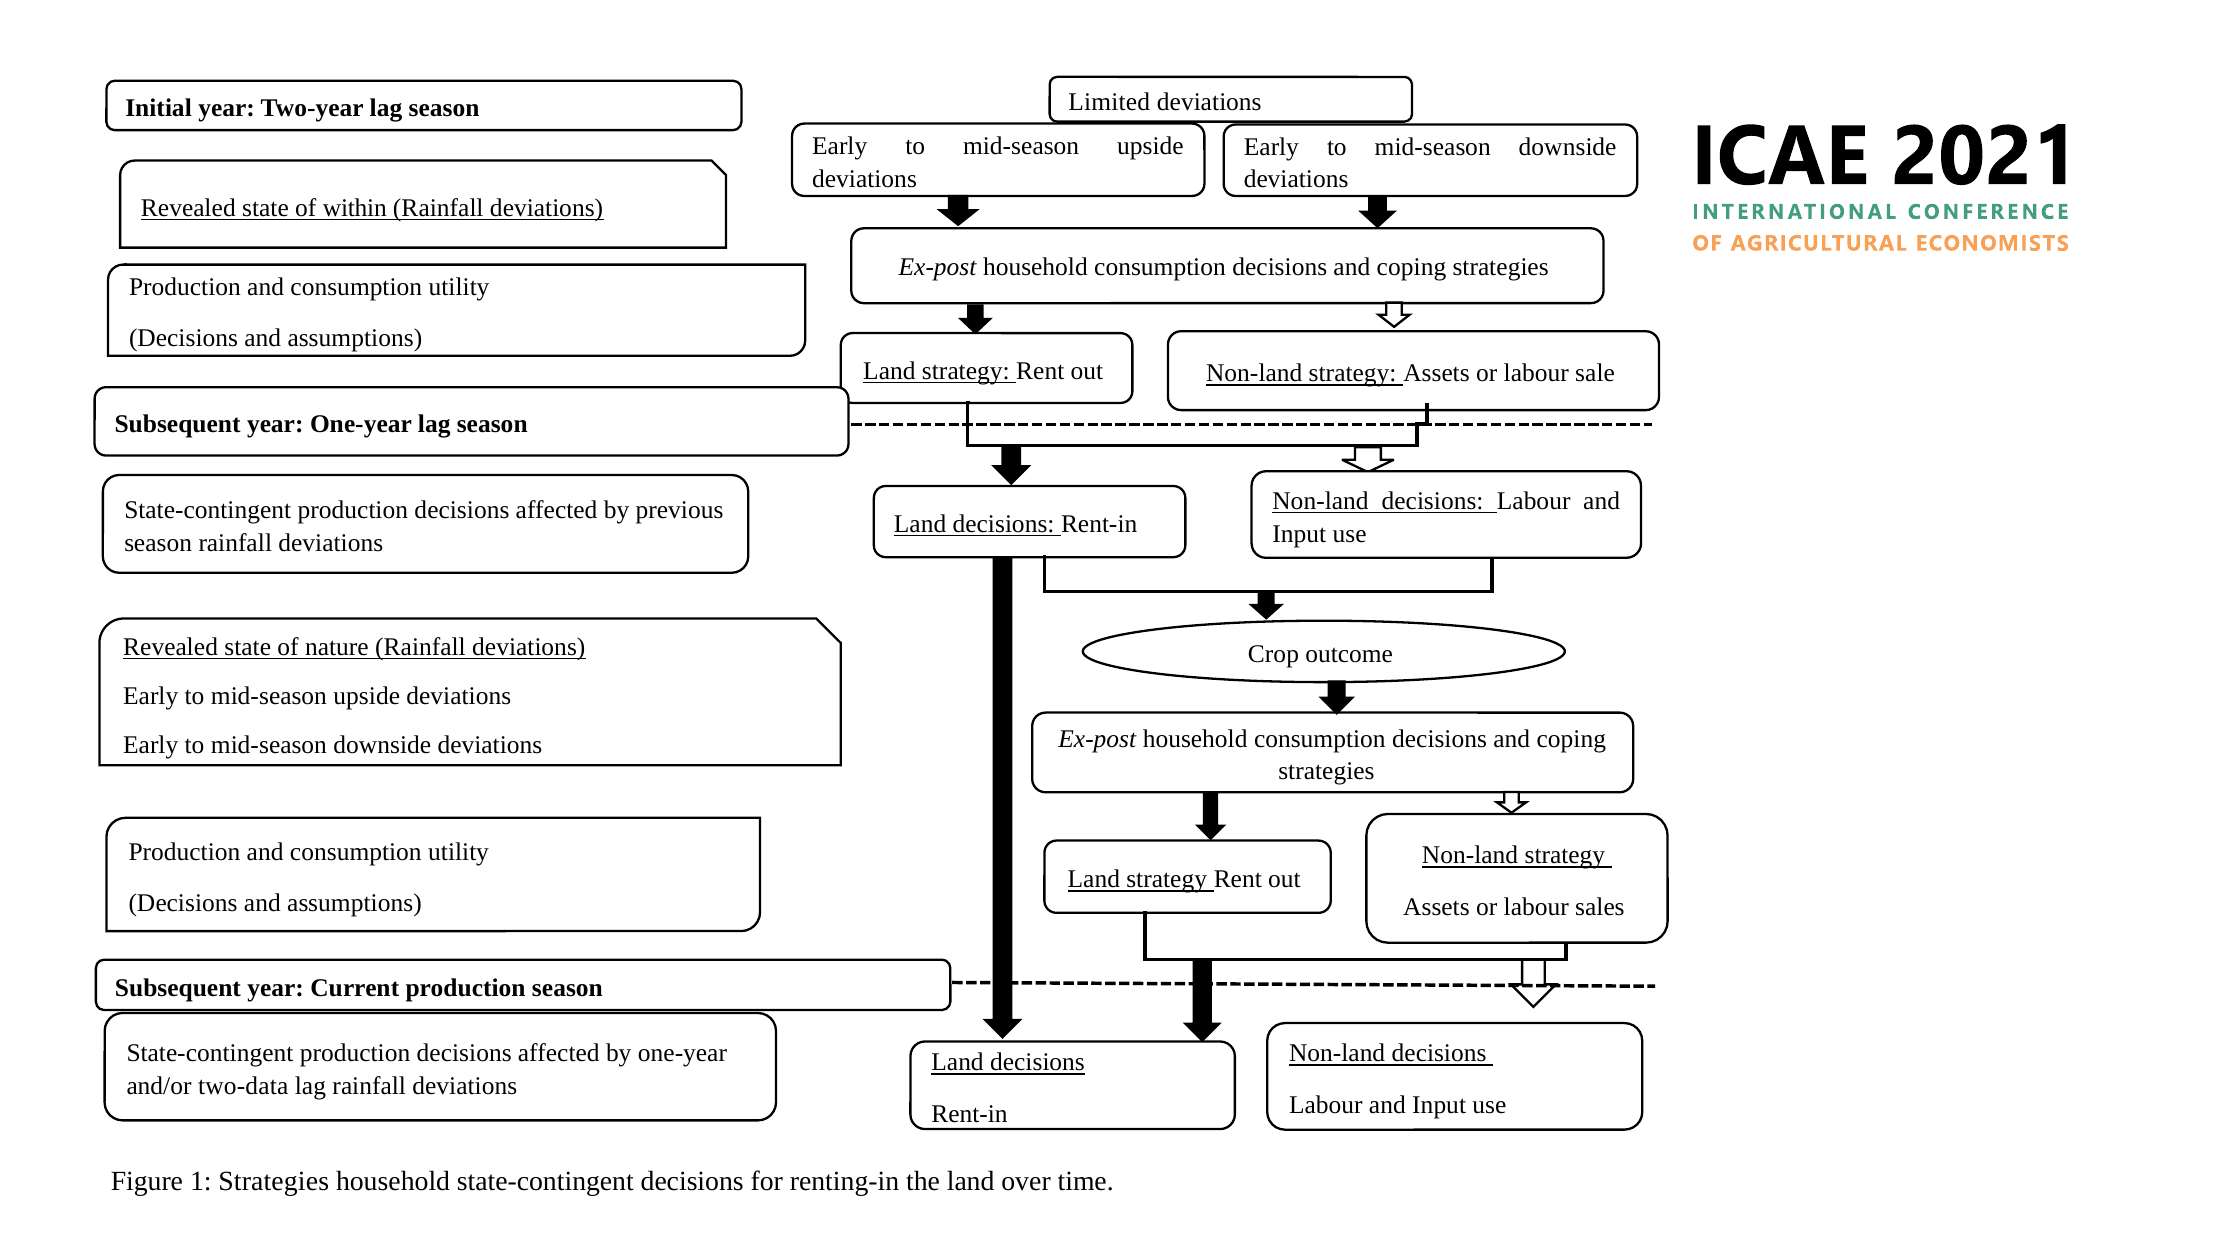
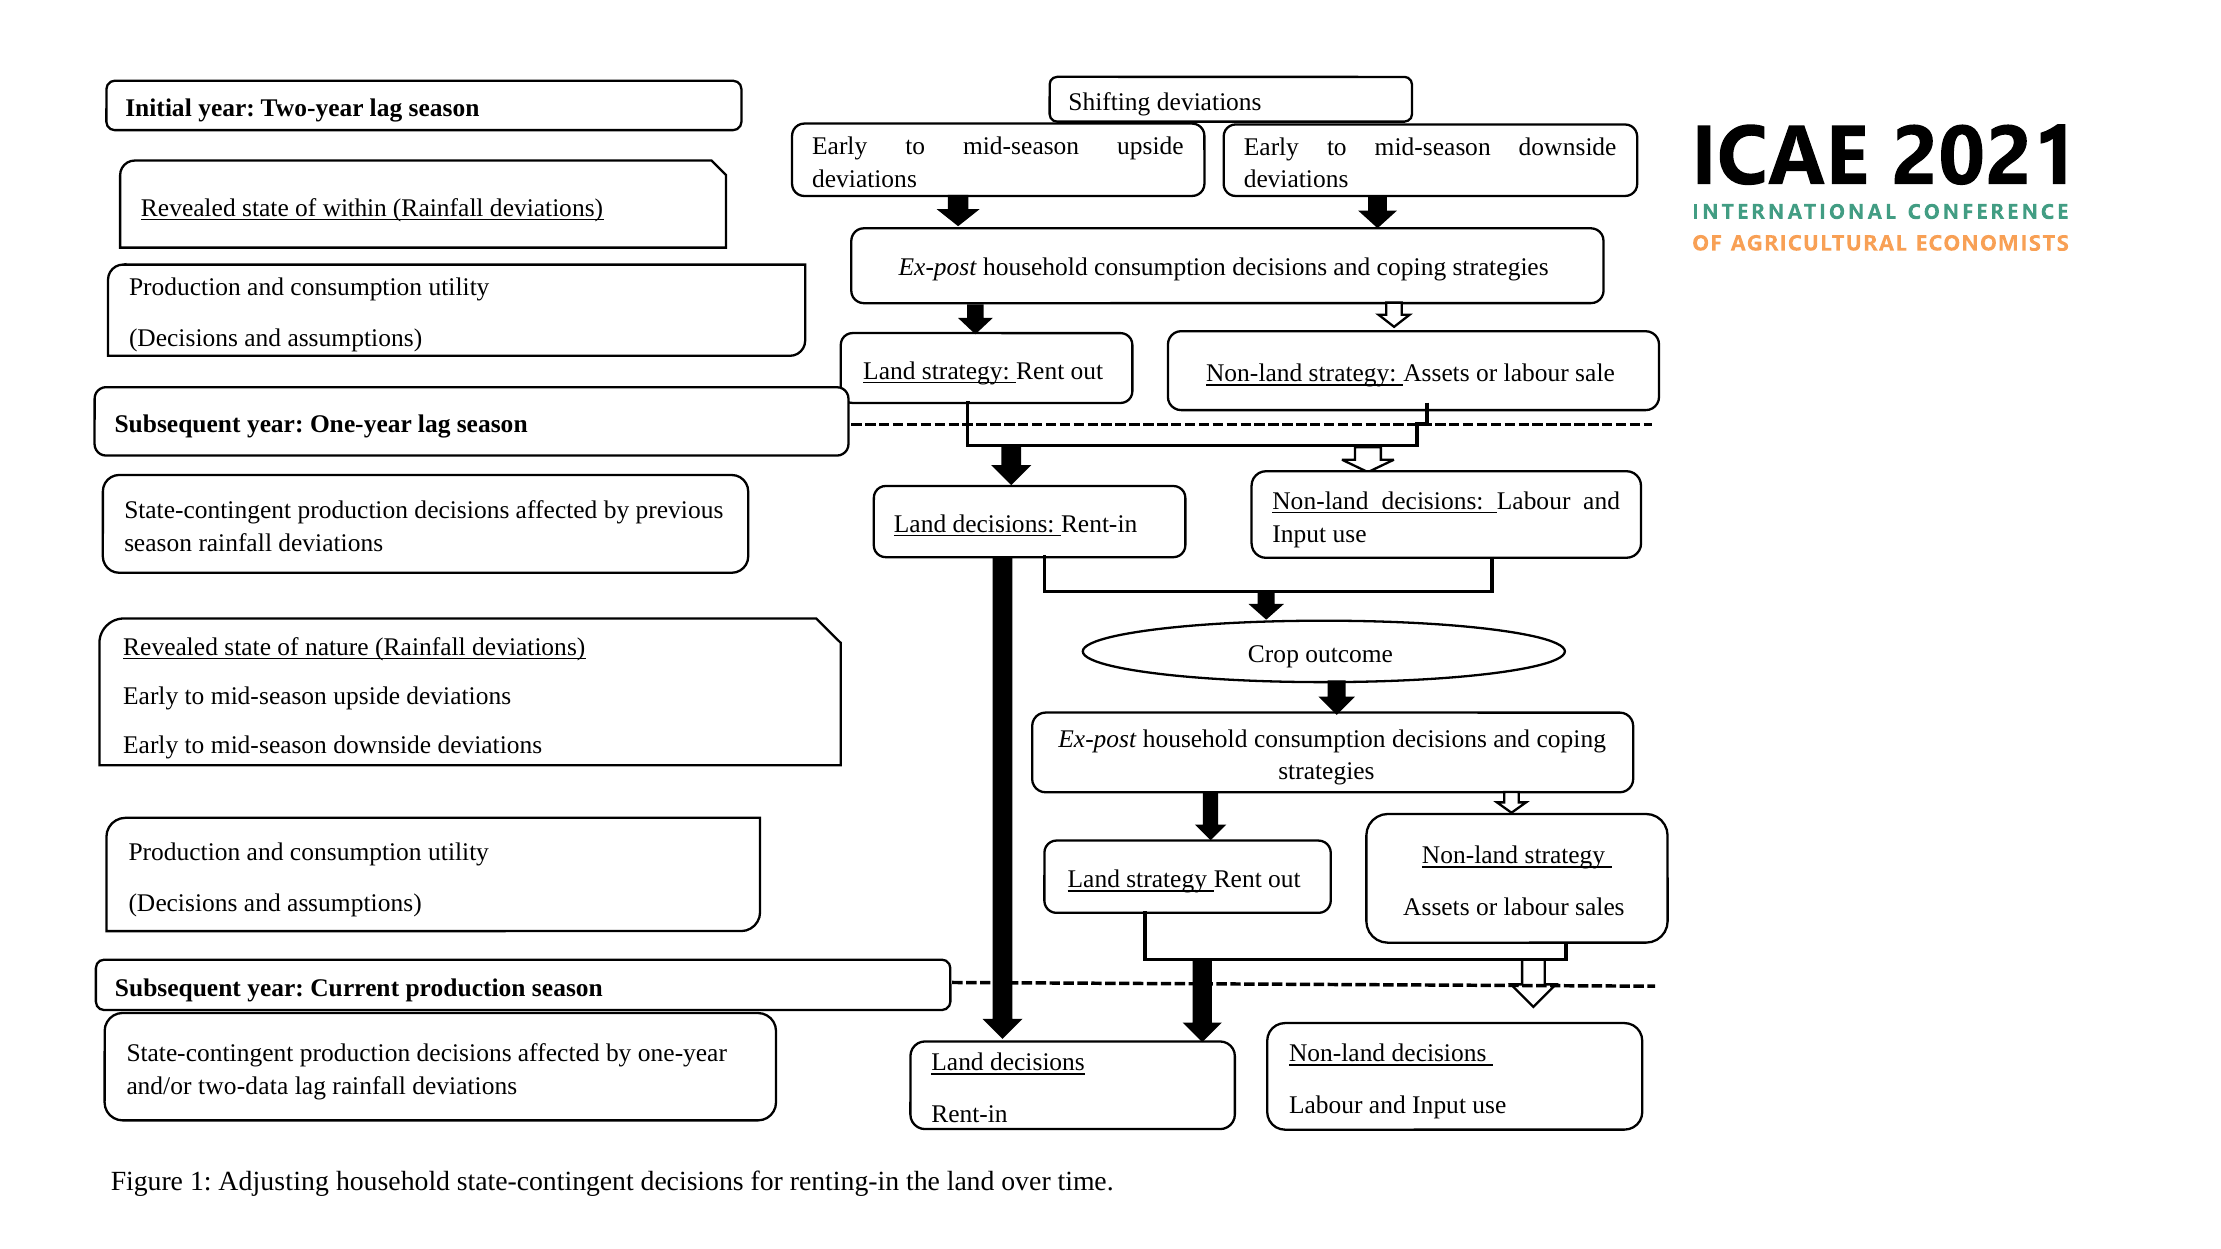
Limited: Limited -> Shifting (1109, 102)
1 Strategies: Strategies -> Adjusting (274, 1182)
